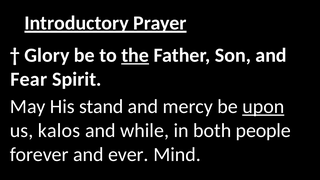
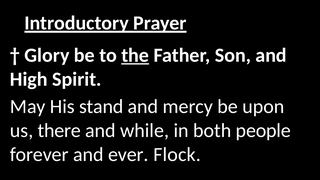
Fear: Fear -> High (29, 79)
upon underline: present -> none (263, 107)
kalos: kalos -> there (59, 131)
Mind: Mind -> Flock (177, 155)
